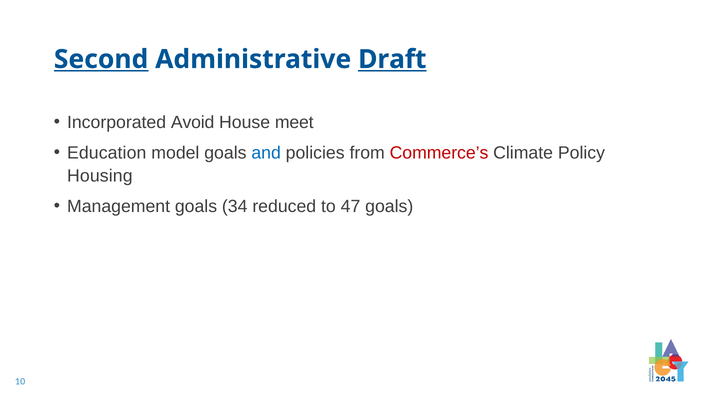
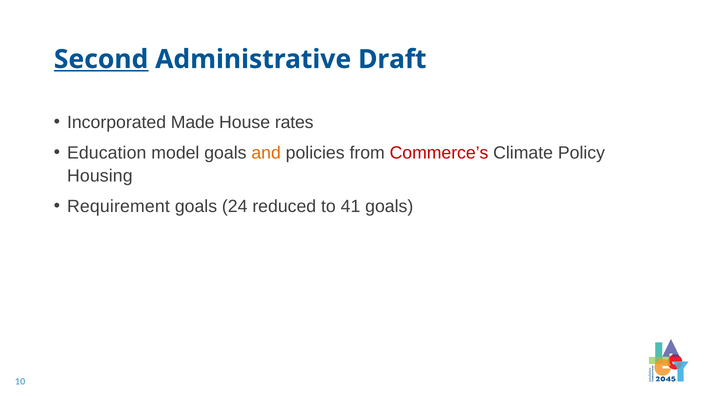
Draft underline: present -> none (392, 59)
Avoid: Avoid -> Made (193, 122)
meet: meet -> rates (294, 122)
and colour: blue -> orange (266, 153)
Management: Management -> Requirement (118, 207)
34: 34 -> 24 (235, 207)
47: 47 -> 41 (351, 207)
